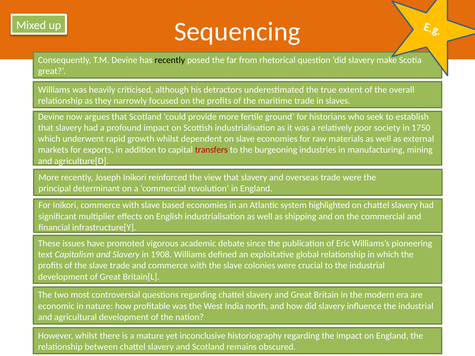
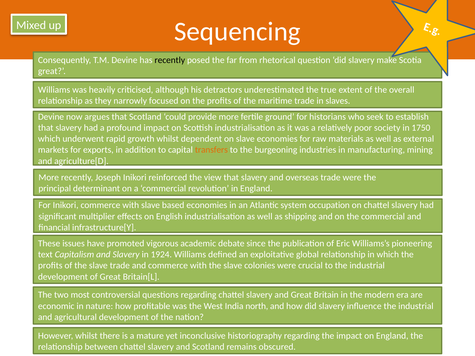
transfers colour: red -> orange (211, 150)
highlighted: highlighted -> occupation (329, 205)
1908: 1908 -> 1924 (161, 255)
